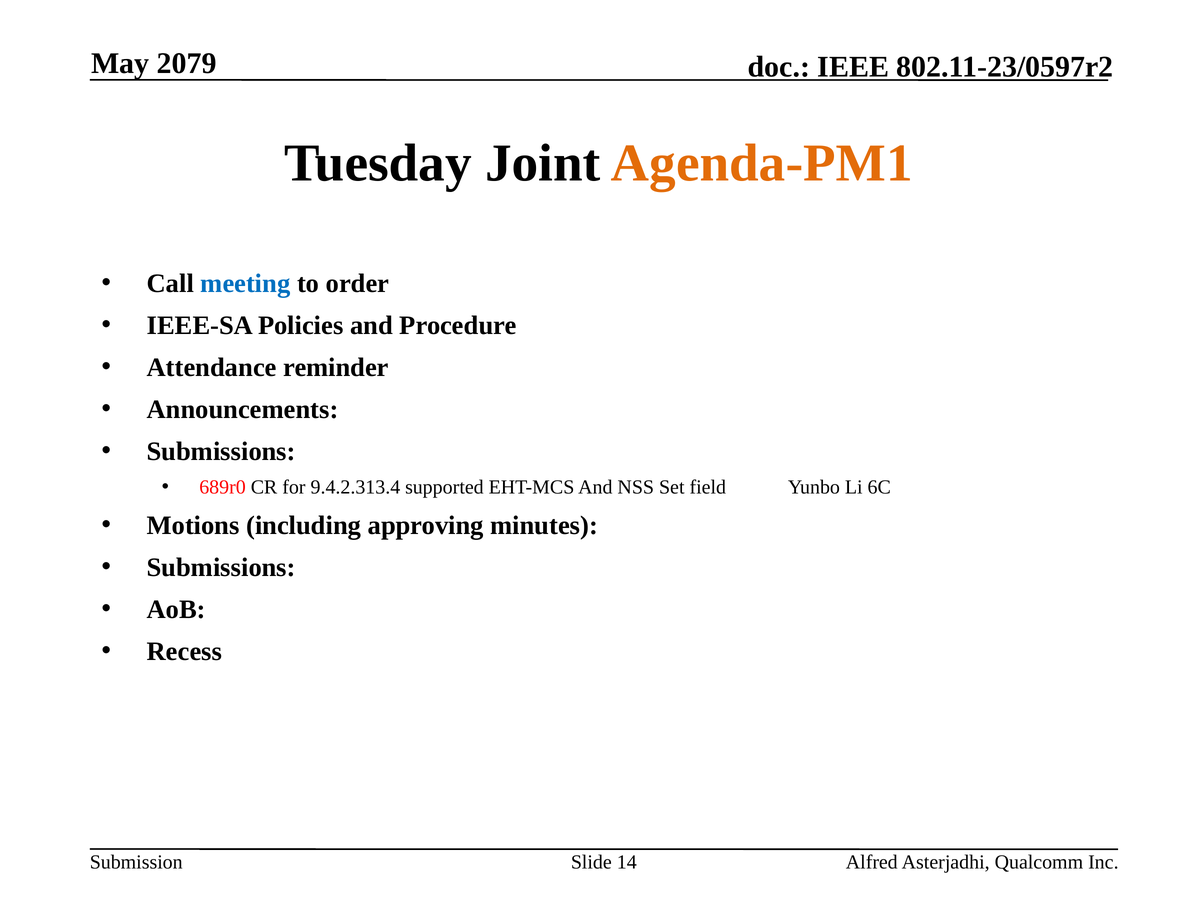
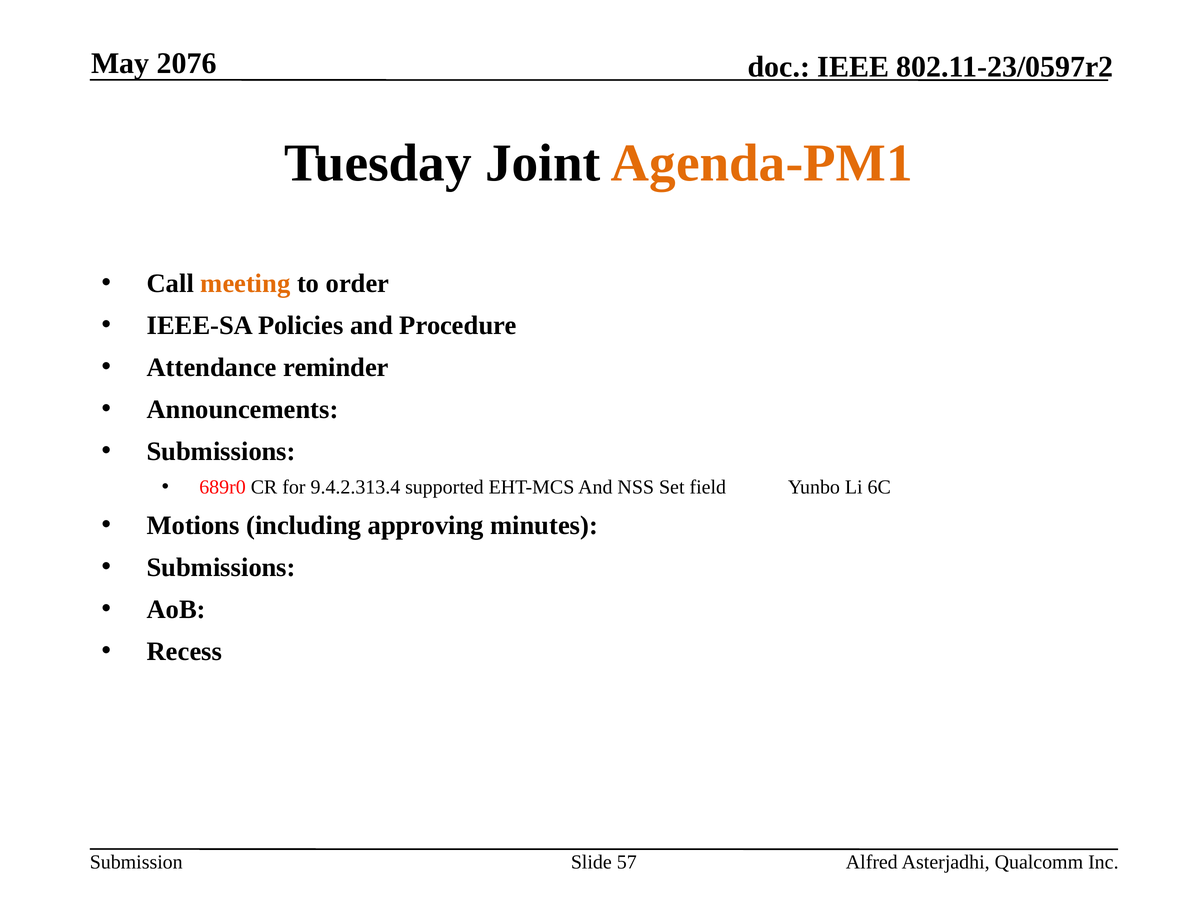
2079: 2079 -> 2076 (187, 64)
meeting colour: blue -> orange (245, 283)
14: 14 -> 57 (627, 862)
